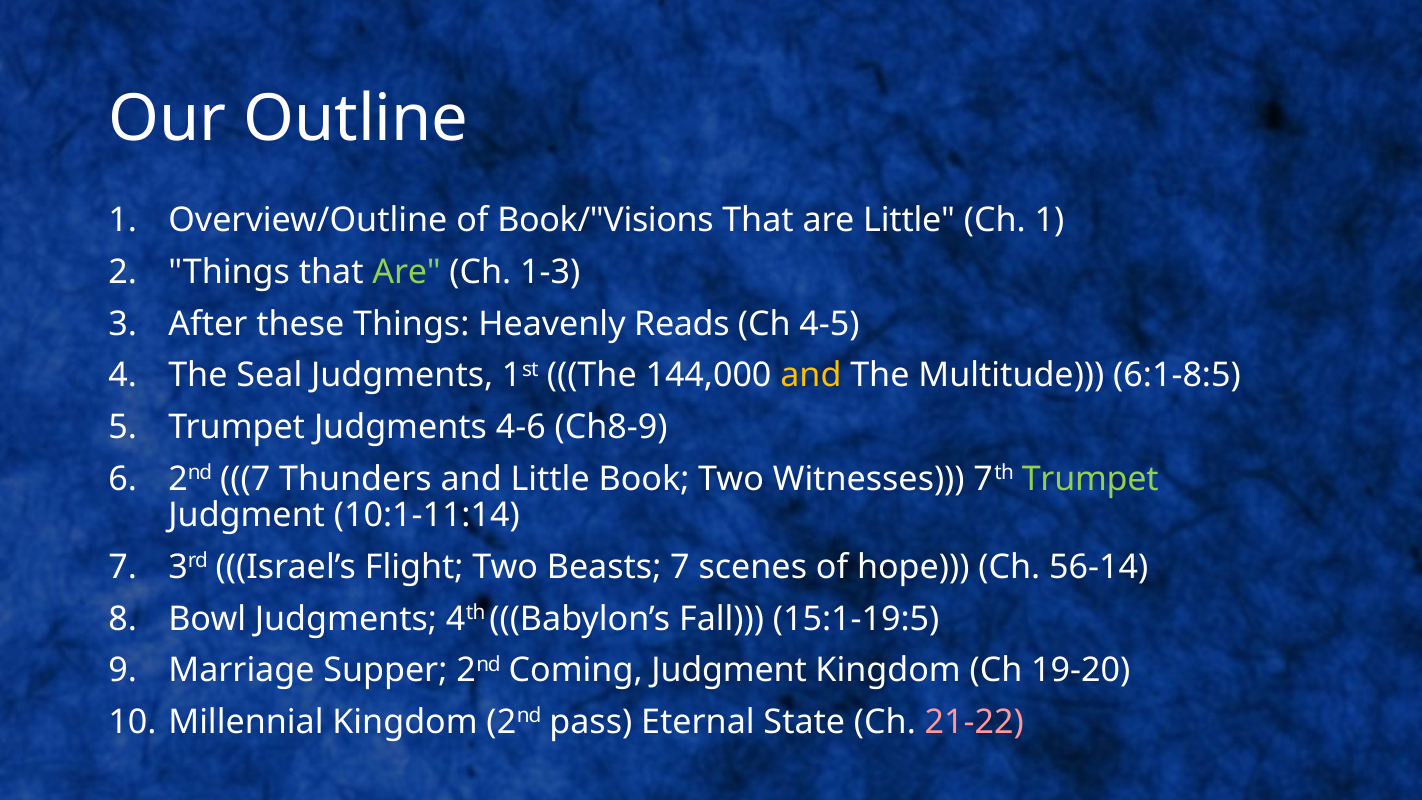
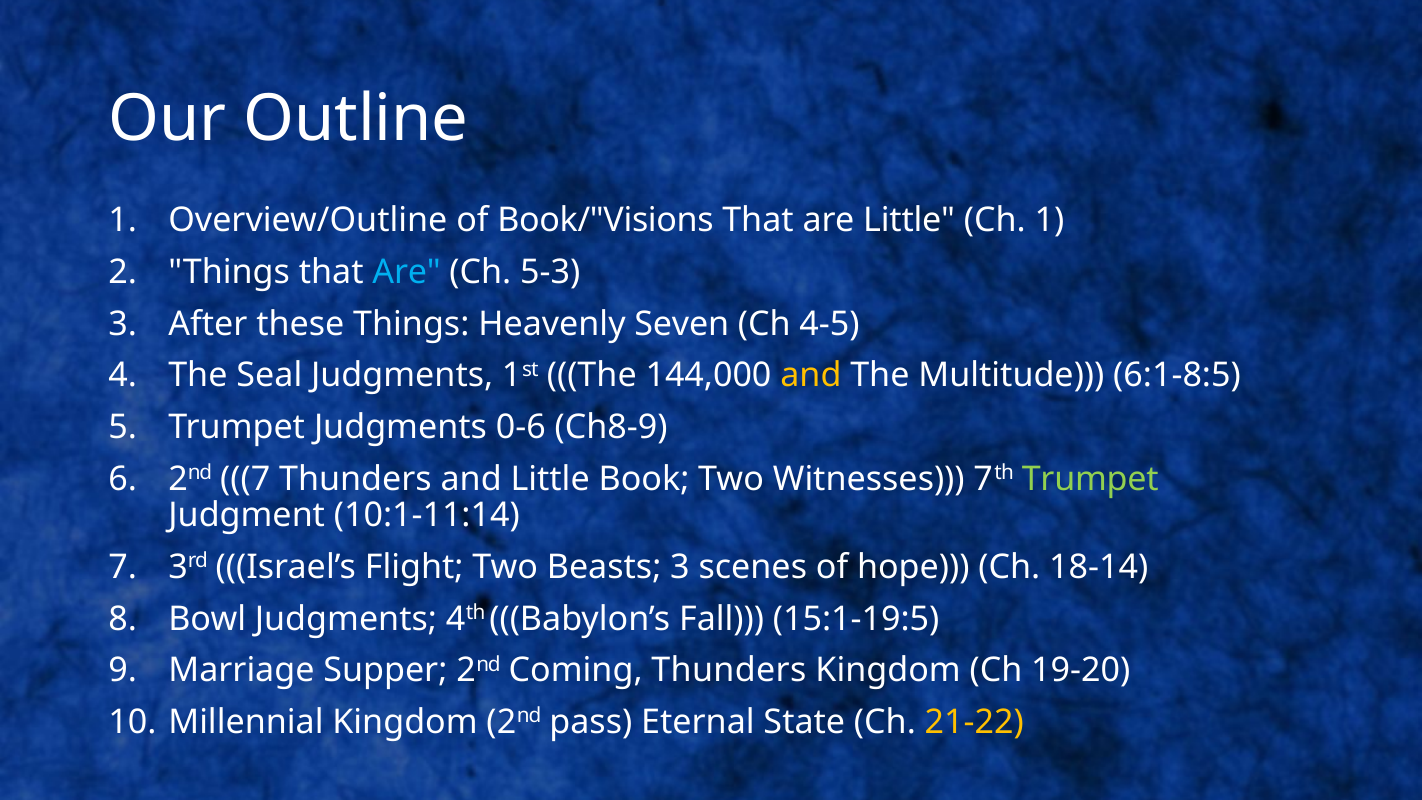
Are colour: light green -> light blue (407, 272)
1-3: 1-3 -> 5-3 (550, 272)
Reads: Reads -> Seven (682, 324)
4-6: 4-6 -> 0-6 (521, 427)
Beasts 7: 7 -> 3 (680, 567)
56-14: 56-14 -> 18-14 (1099, 567)
Coming Judgment: Judgment -> Thunders (729, 670)
21-22 colour: pink -> yellow (974, 722)
